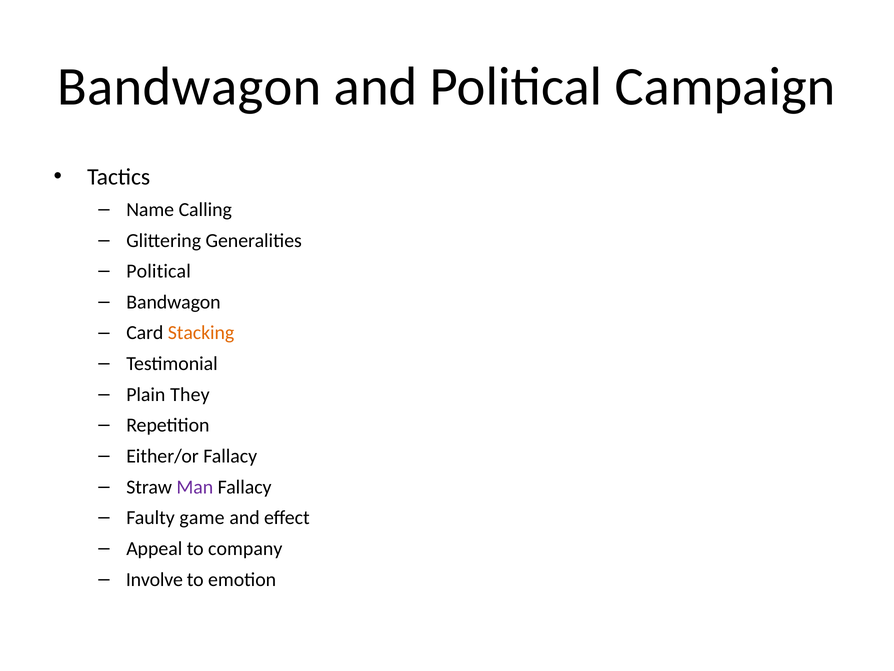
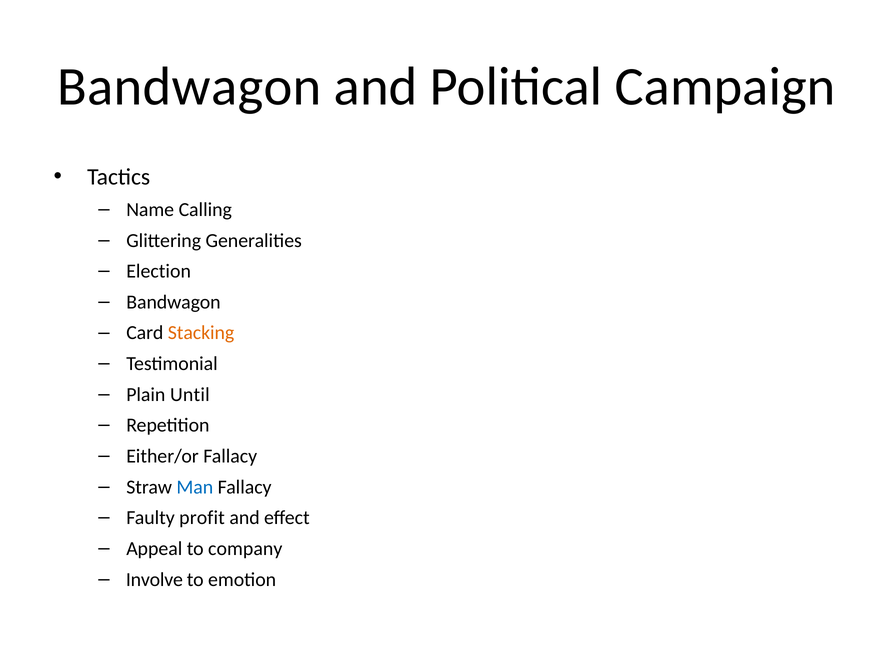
Political: Political -> Election (159, 271)
They: They -> Until (190, 394)
Man colour: purple -> blue (195, 487)
game: game -> profit (202, 517)
